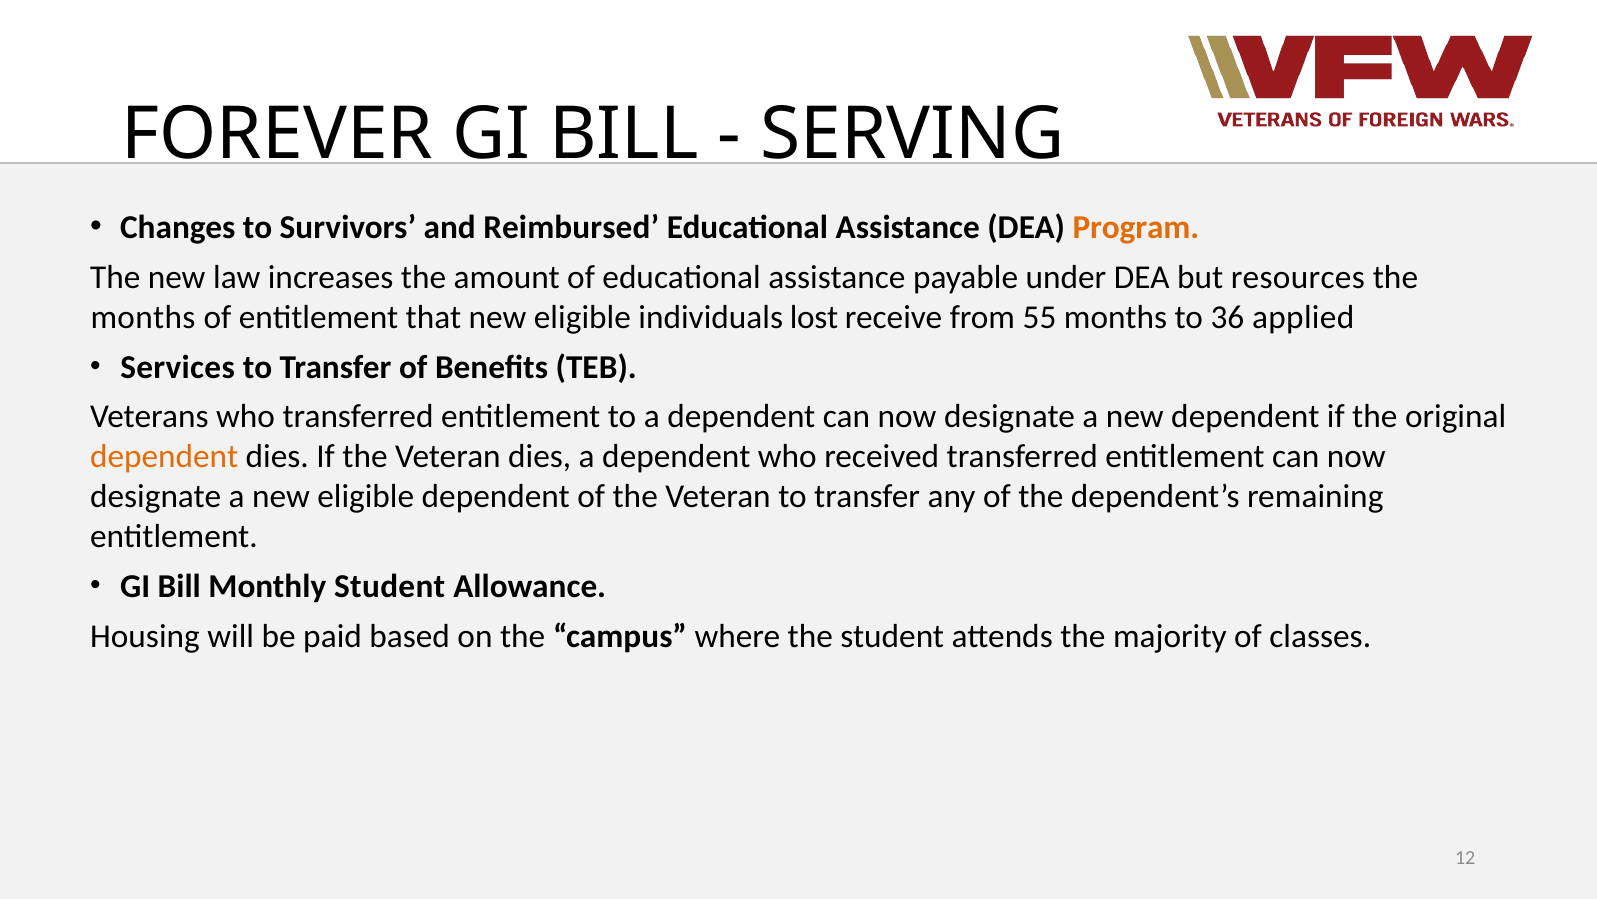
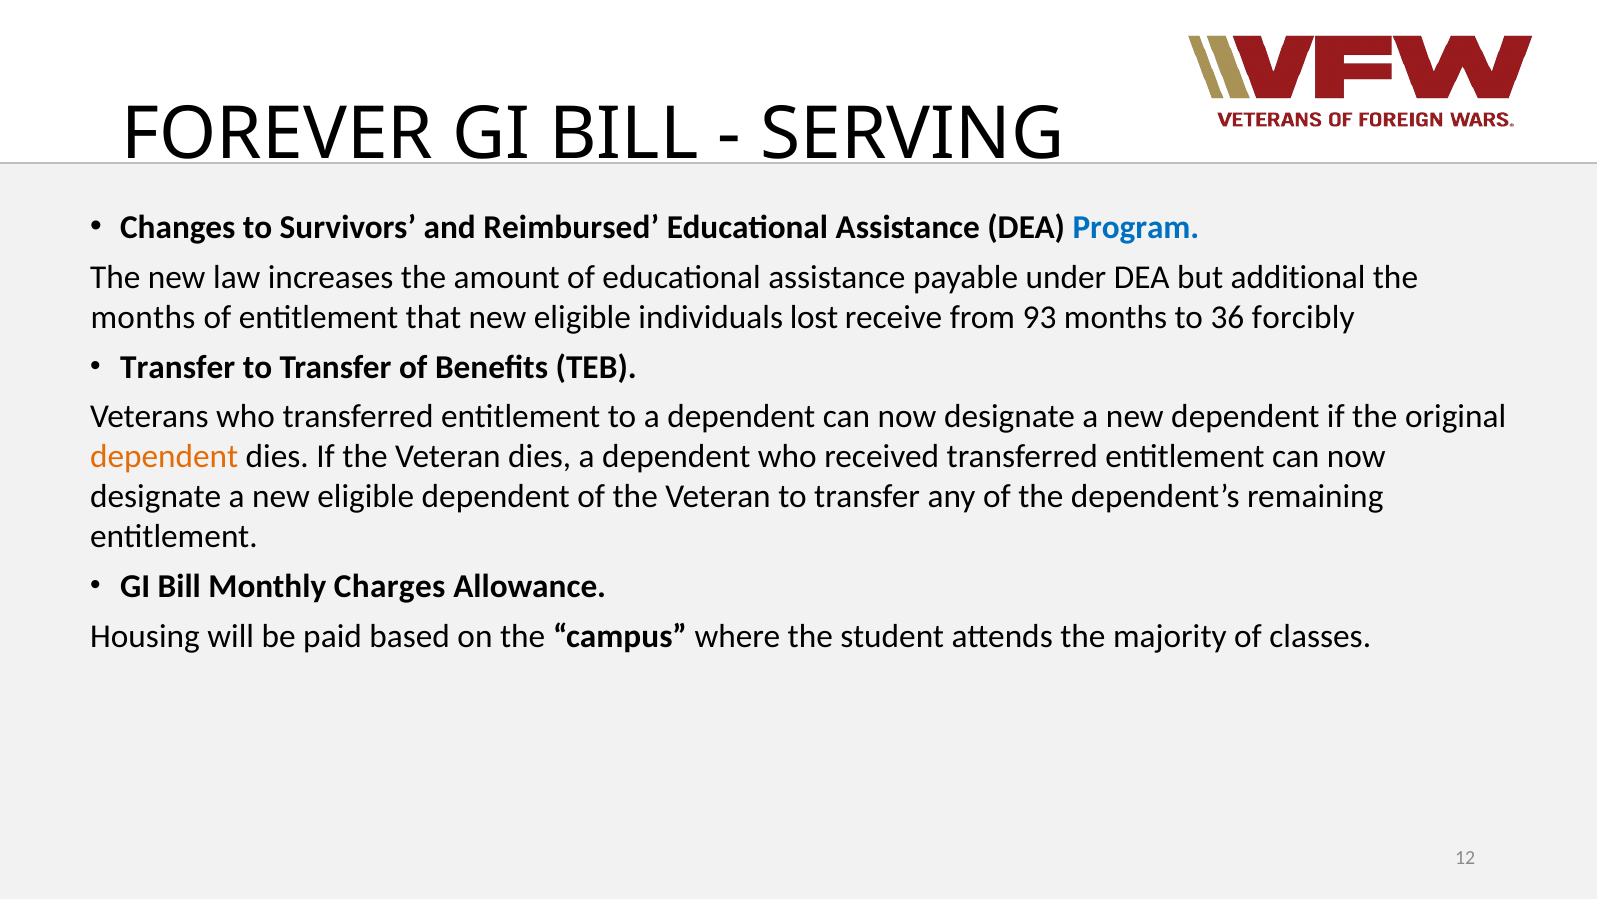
Program colour: orange -> blue (1136, 227)
resources: resources -> additional (1298, 277)
55: 55 -> 93 (1040, 317)
applied: applied -> forcibly (1303, 317)
Services: Services -> Transfer (178, 367)
Monthly Student: Student -> Charges (390, 586)
